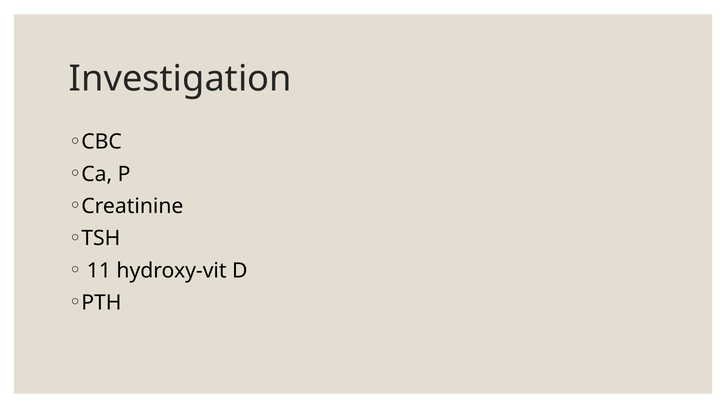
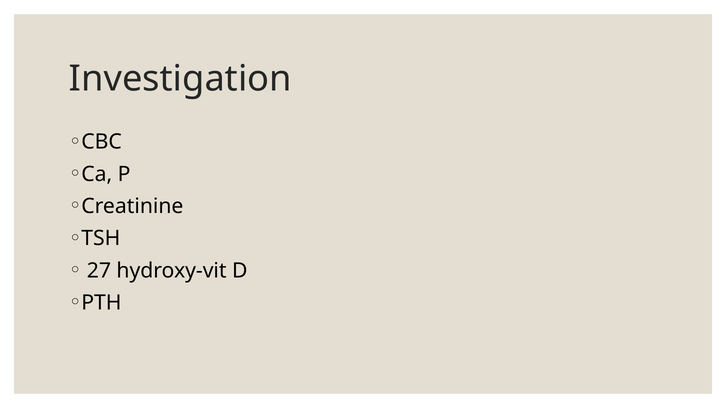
11: 11 -> 27 (99, 271)
